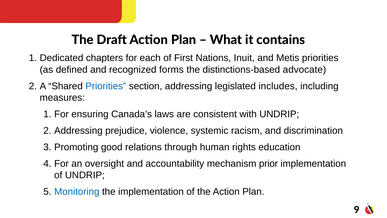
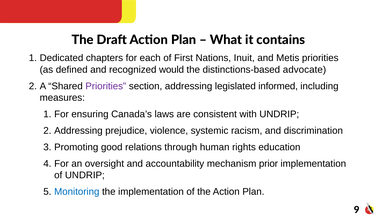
forms: forms -> would (172, 70)
Priorities colour: blue -> purple (106, 86)
includes: includes -> informed (278, 86)
